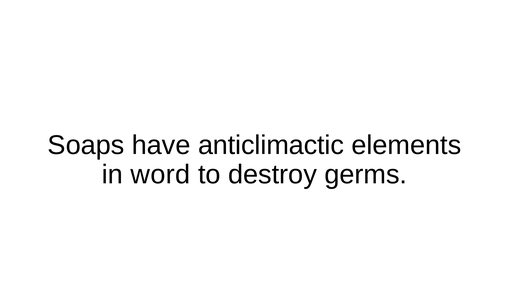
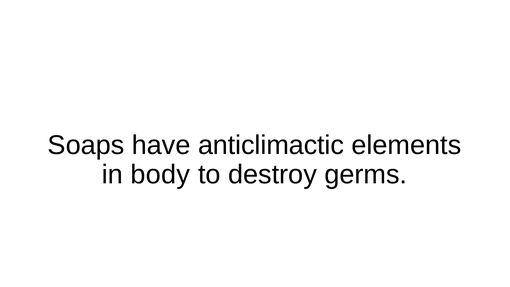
word: word -> body (160, 174)
